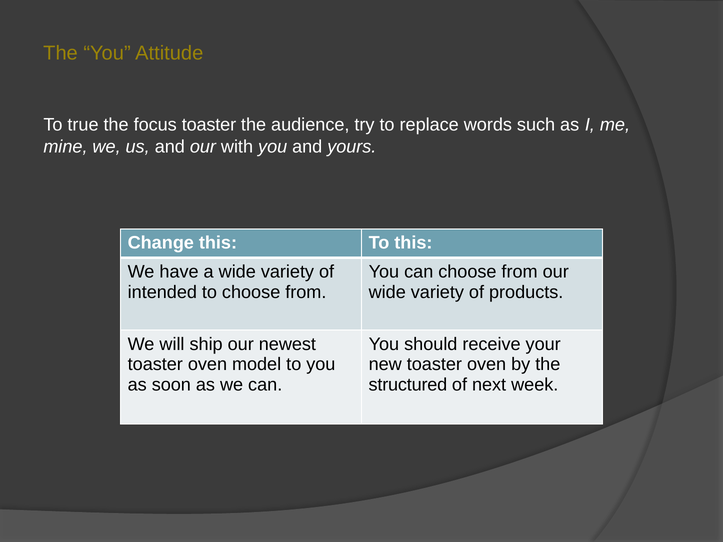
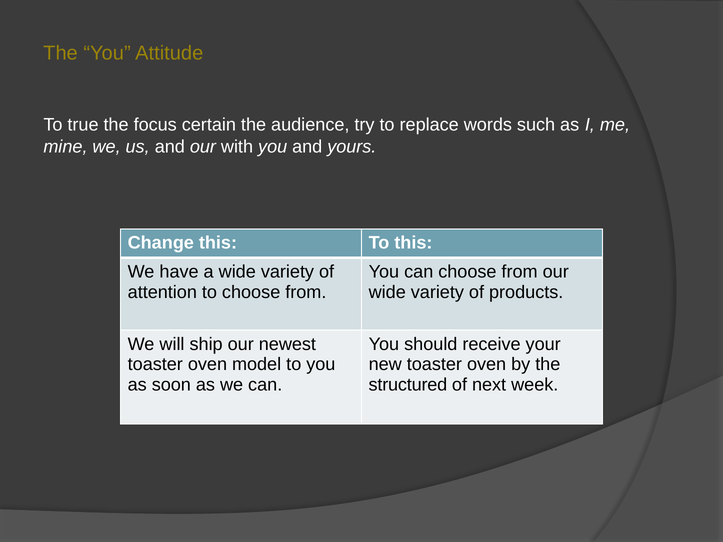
focus toaster: toaster -> certain (209, 125)
intended: intended -> attention (162, 292)
